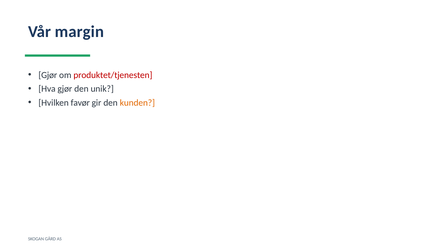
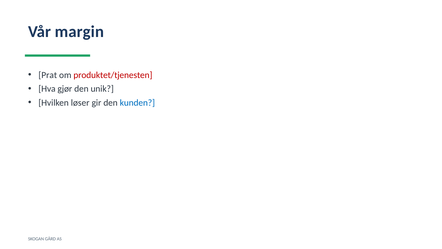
Gjør: Gjør -> Prat (48, 75)
favør: favør -> løser (80, 103)
kunden colour: orange -> blue (137, 103)
